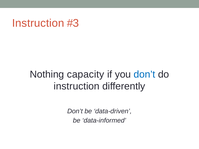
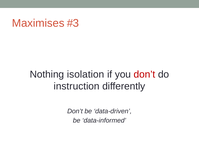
Instruction: Instruction -> Maximises (38, 23)
capacity: capacity -> isolation (86, 74)
don’t colour: blue -> red (144, 74)
